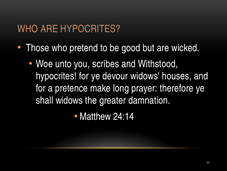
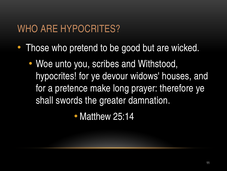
shall widows: widows -> swords (69, 100)
24:14: 24:14 -> 25:14 (124, 116)
